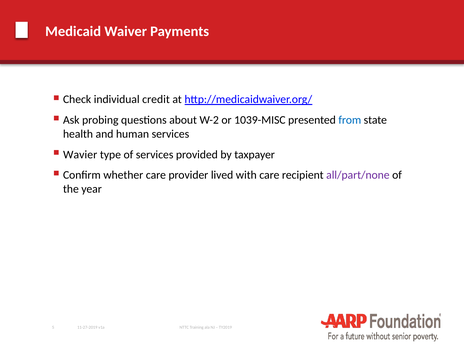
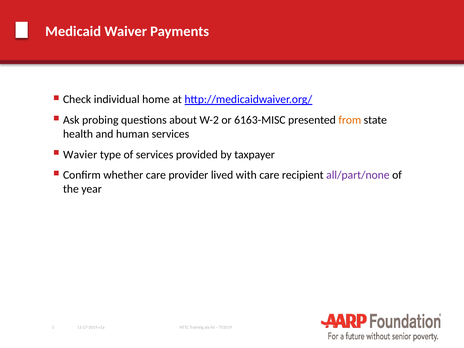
credit: credit -> home (156, 99)
1039-MISC: 1039-MISC -> 6163-MISC (260, 120)
from colour: blue -> orange (350, 120)
